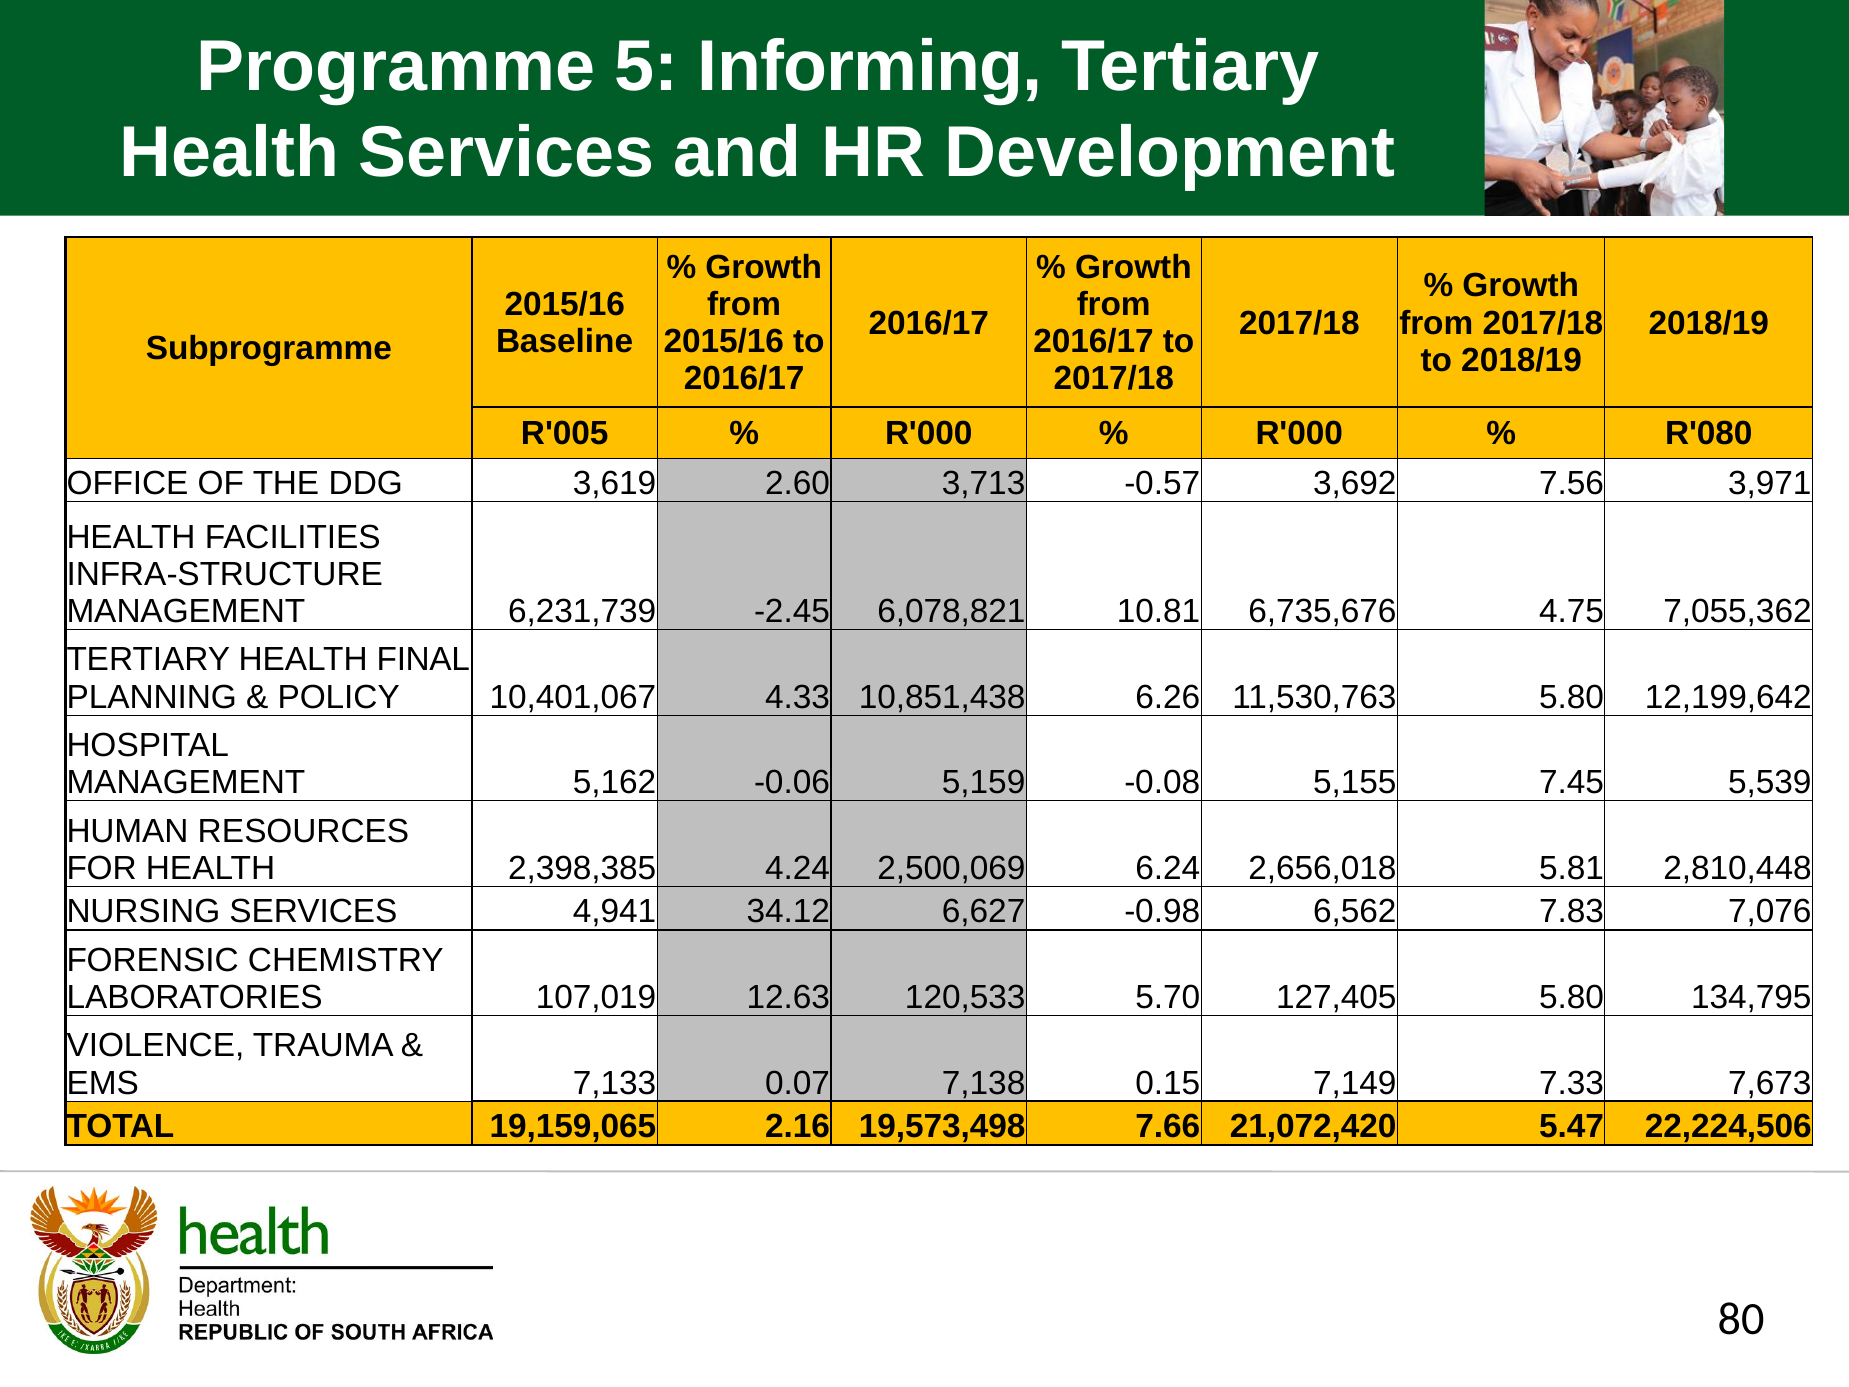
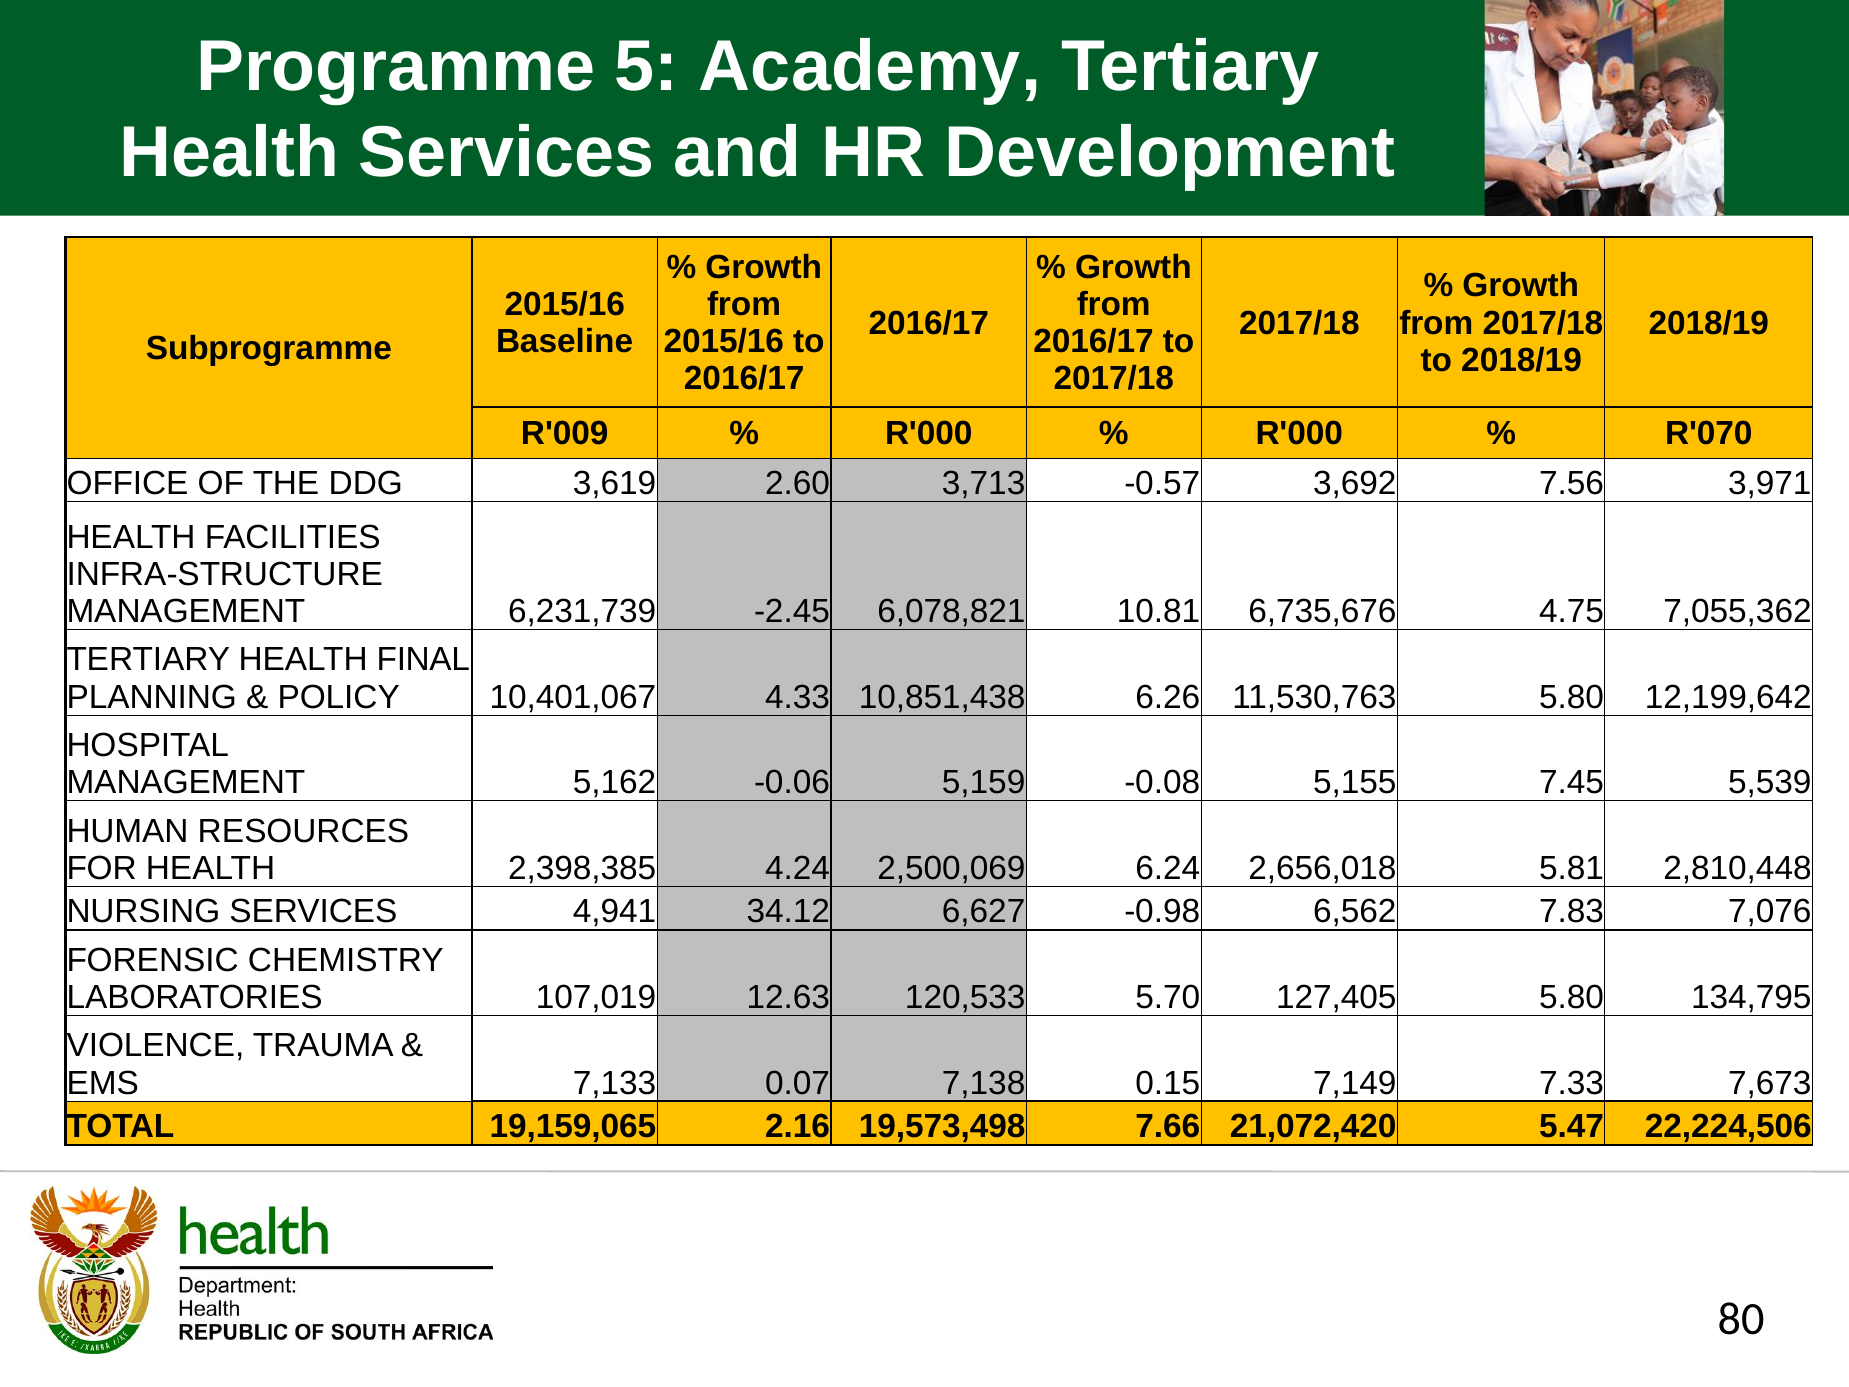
Informing: Informing -> Academy (870, 67)
R'005: R'005 -> R'009 (565, 434)
R'080: R'080 -> R'070 (1709, 434)
